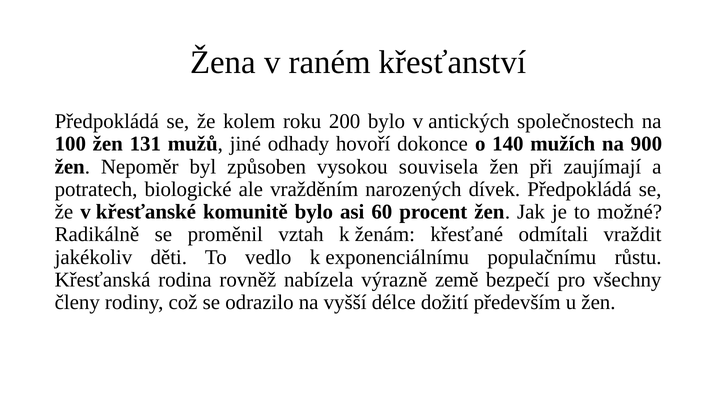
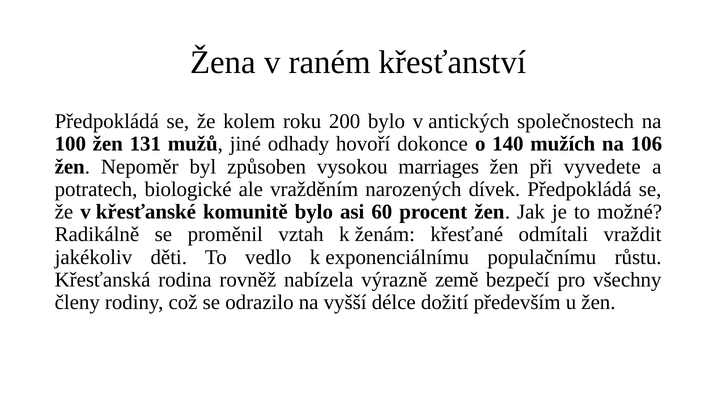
900: 900 -> 106 (646, 144)
souvisela: souvisela -> marriages (439, 166)
zaujímají: zaujímají -> vyvedete (602, 166)
